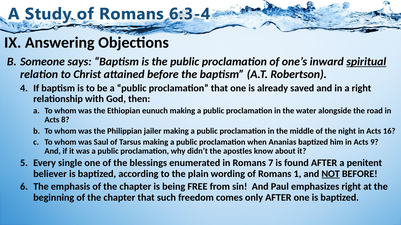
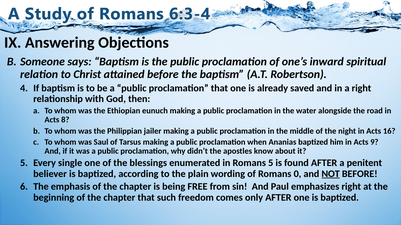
spiritual underline: present -> none (366, 62)
Romans 7: 7 -> 5 (271, 163)
1: 1 -> 0 (297, 174)
